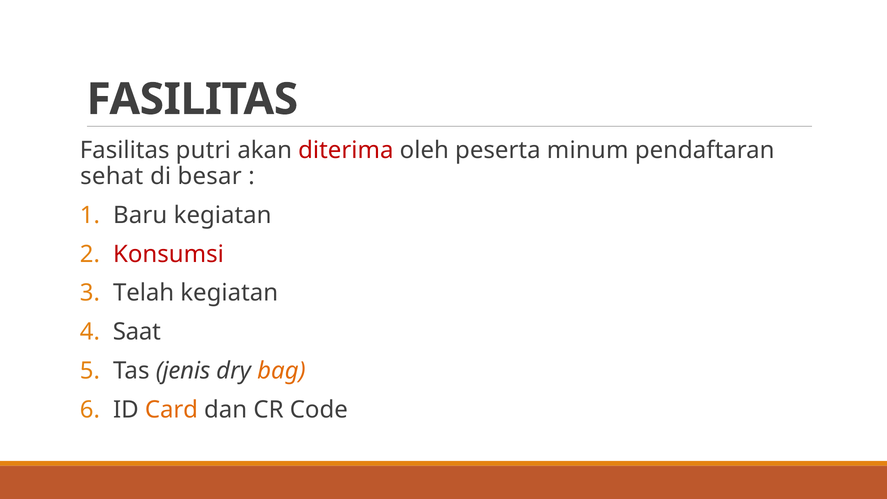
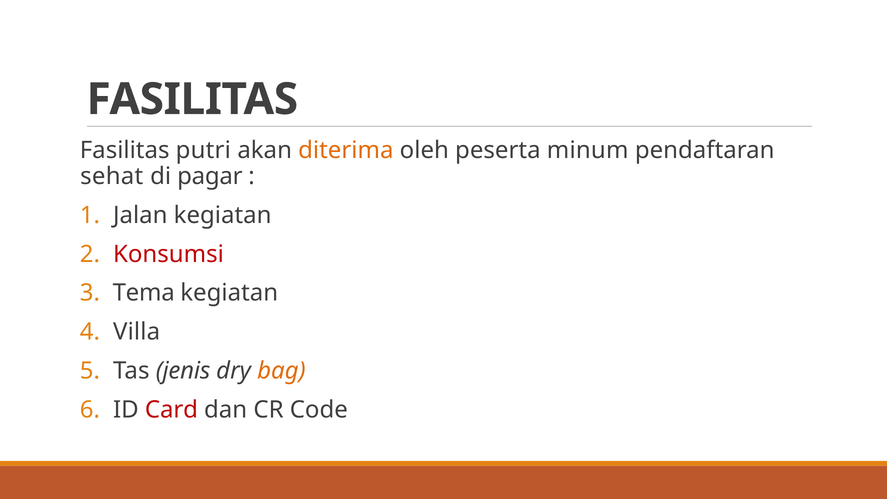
diterima colour: red -> orange (346, 150)
besar: besar -> pagar (210, 176)
Baru: Baru -> Jalan (140, 215)
Telah: Telah -> Tema (144, 293)
Saat: Saat -> Villa (137, 332)
Card colour: orange -> red (171, 410)
